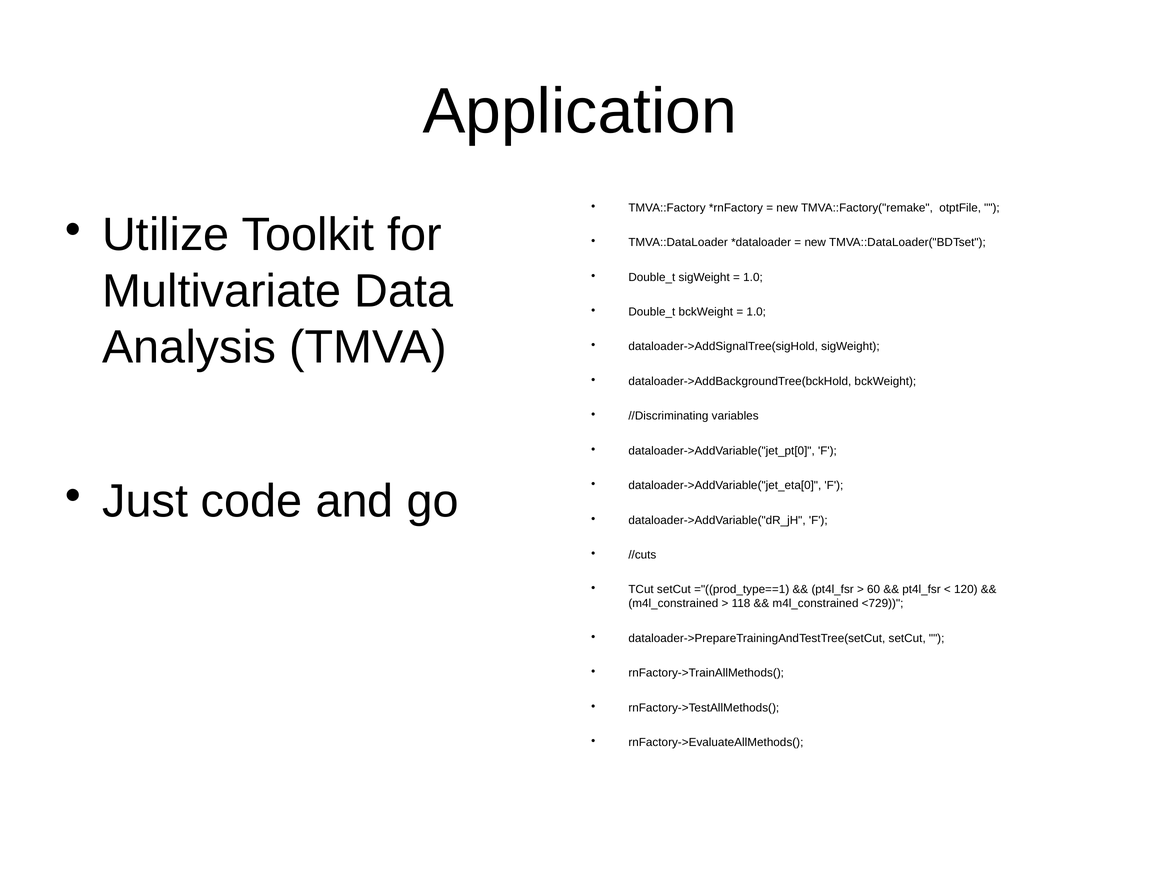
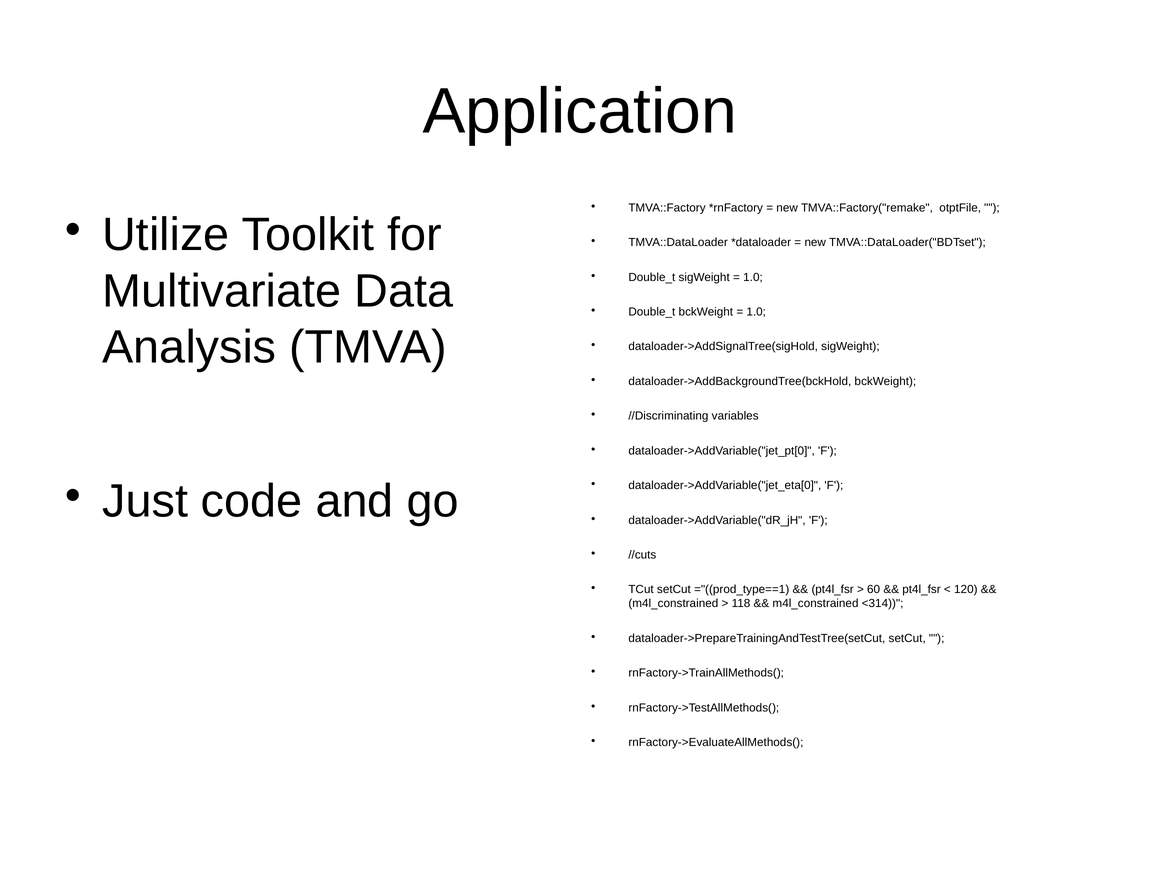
<729: <729 -> <314 (883, 604)
